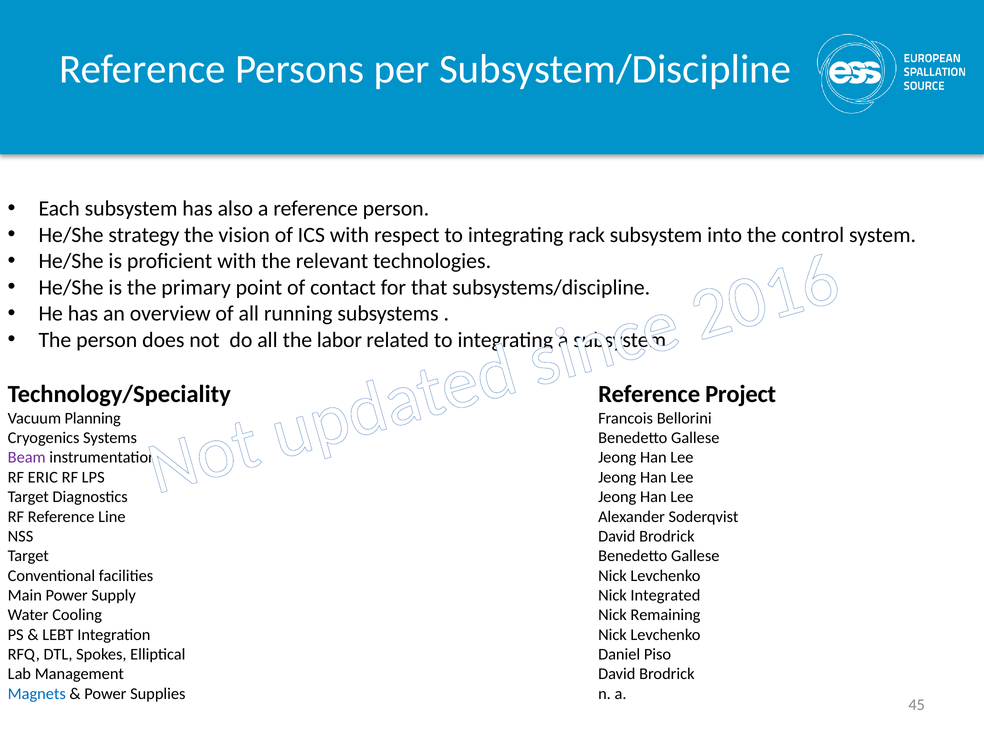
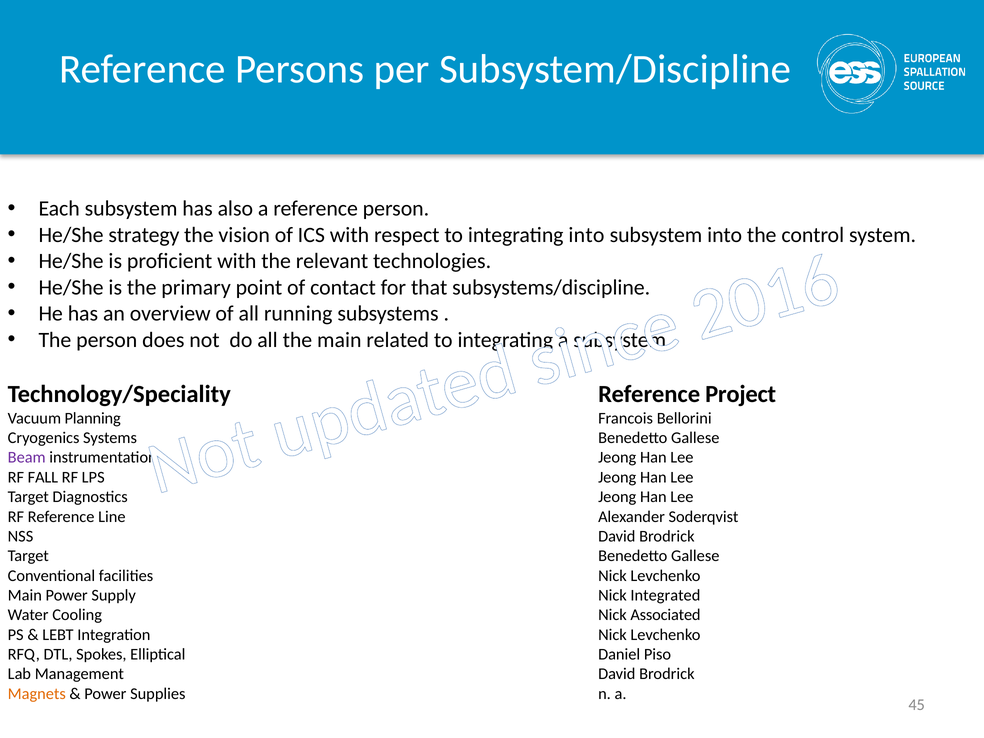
integrating rack: rack -> into (586, 235)
the labor: labor -> main (339, 340)
ERIC: ERIC -> FALL (43, 477)
Remaining: Remaining -> Associated (665, 615)
Magnets colour: blue -> orange (37, 694)
